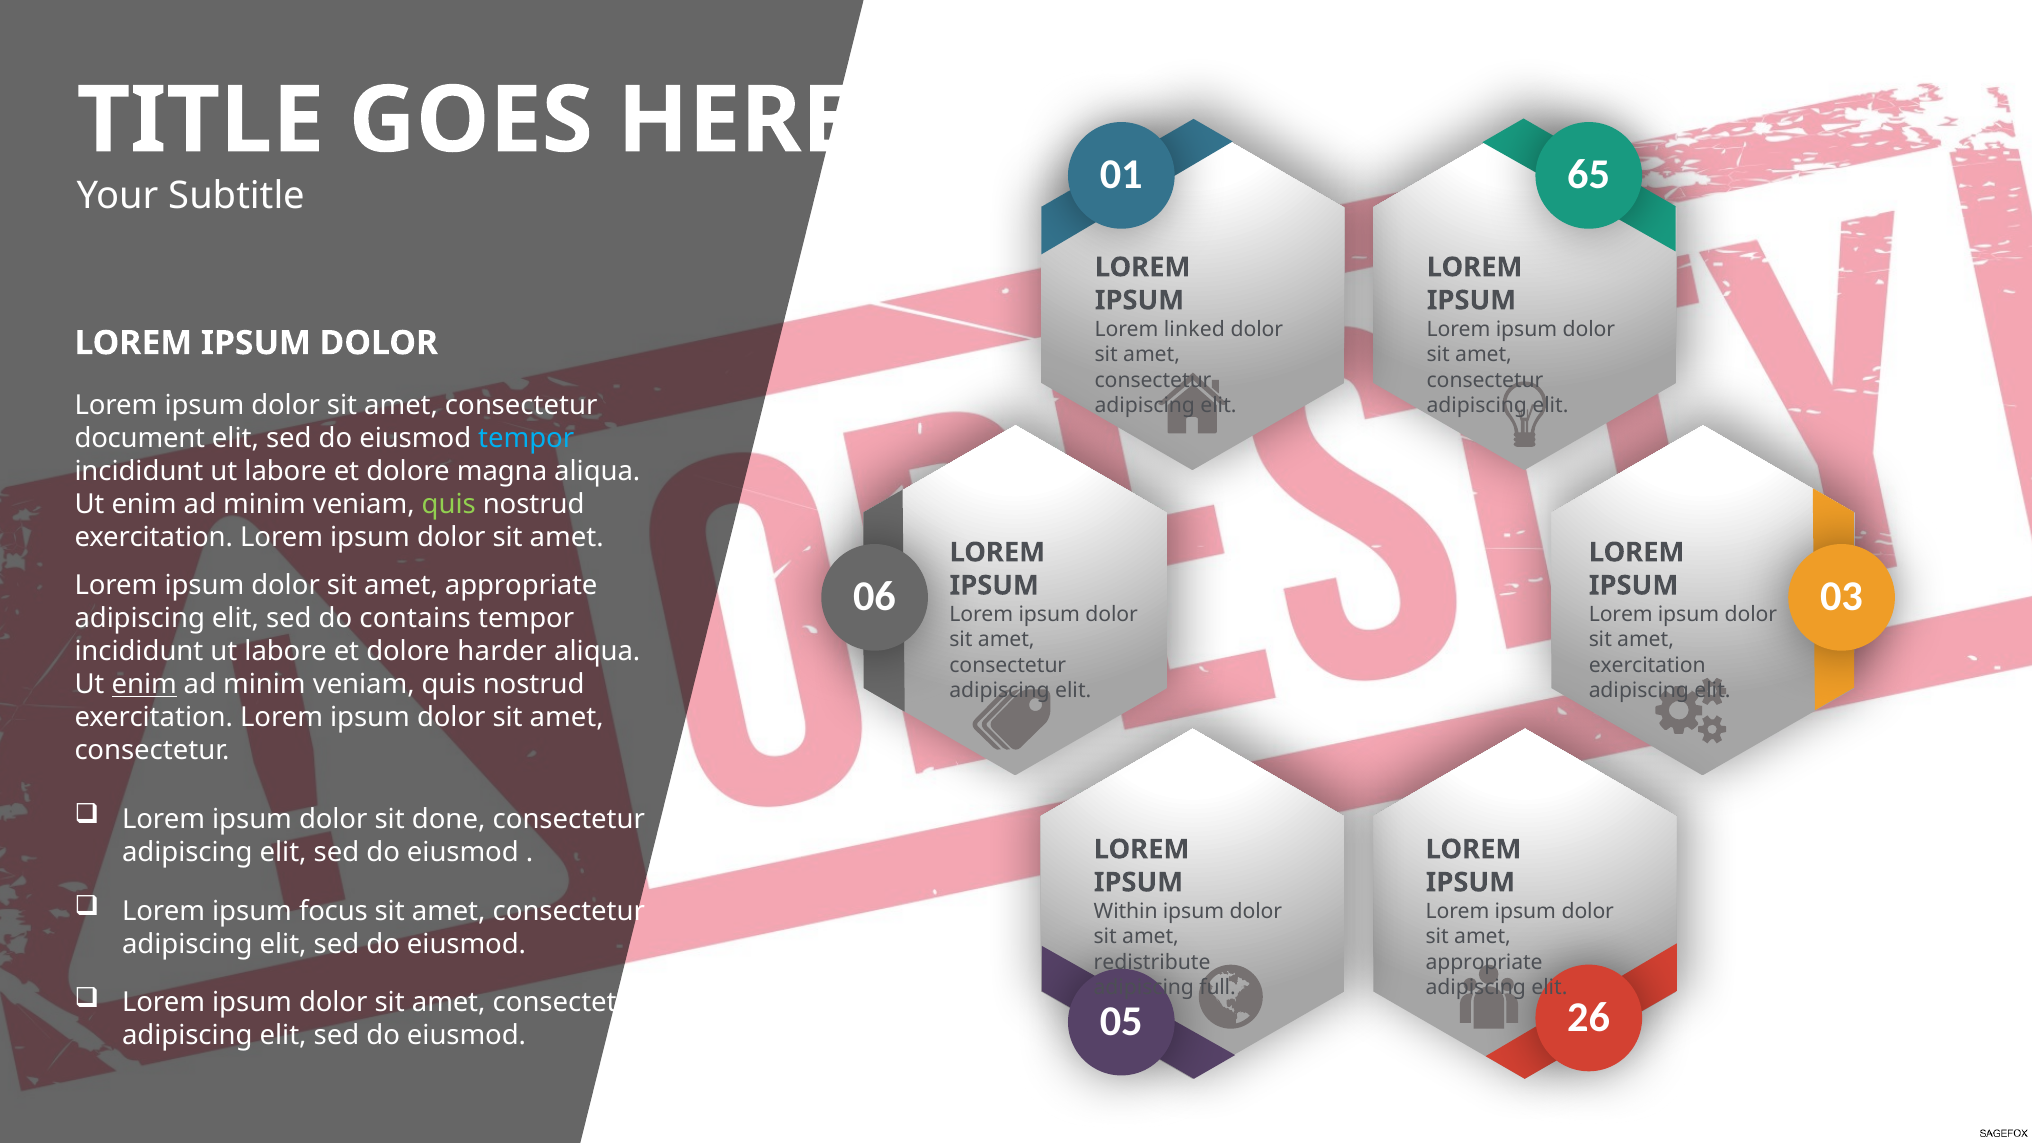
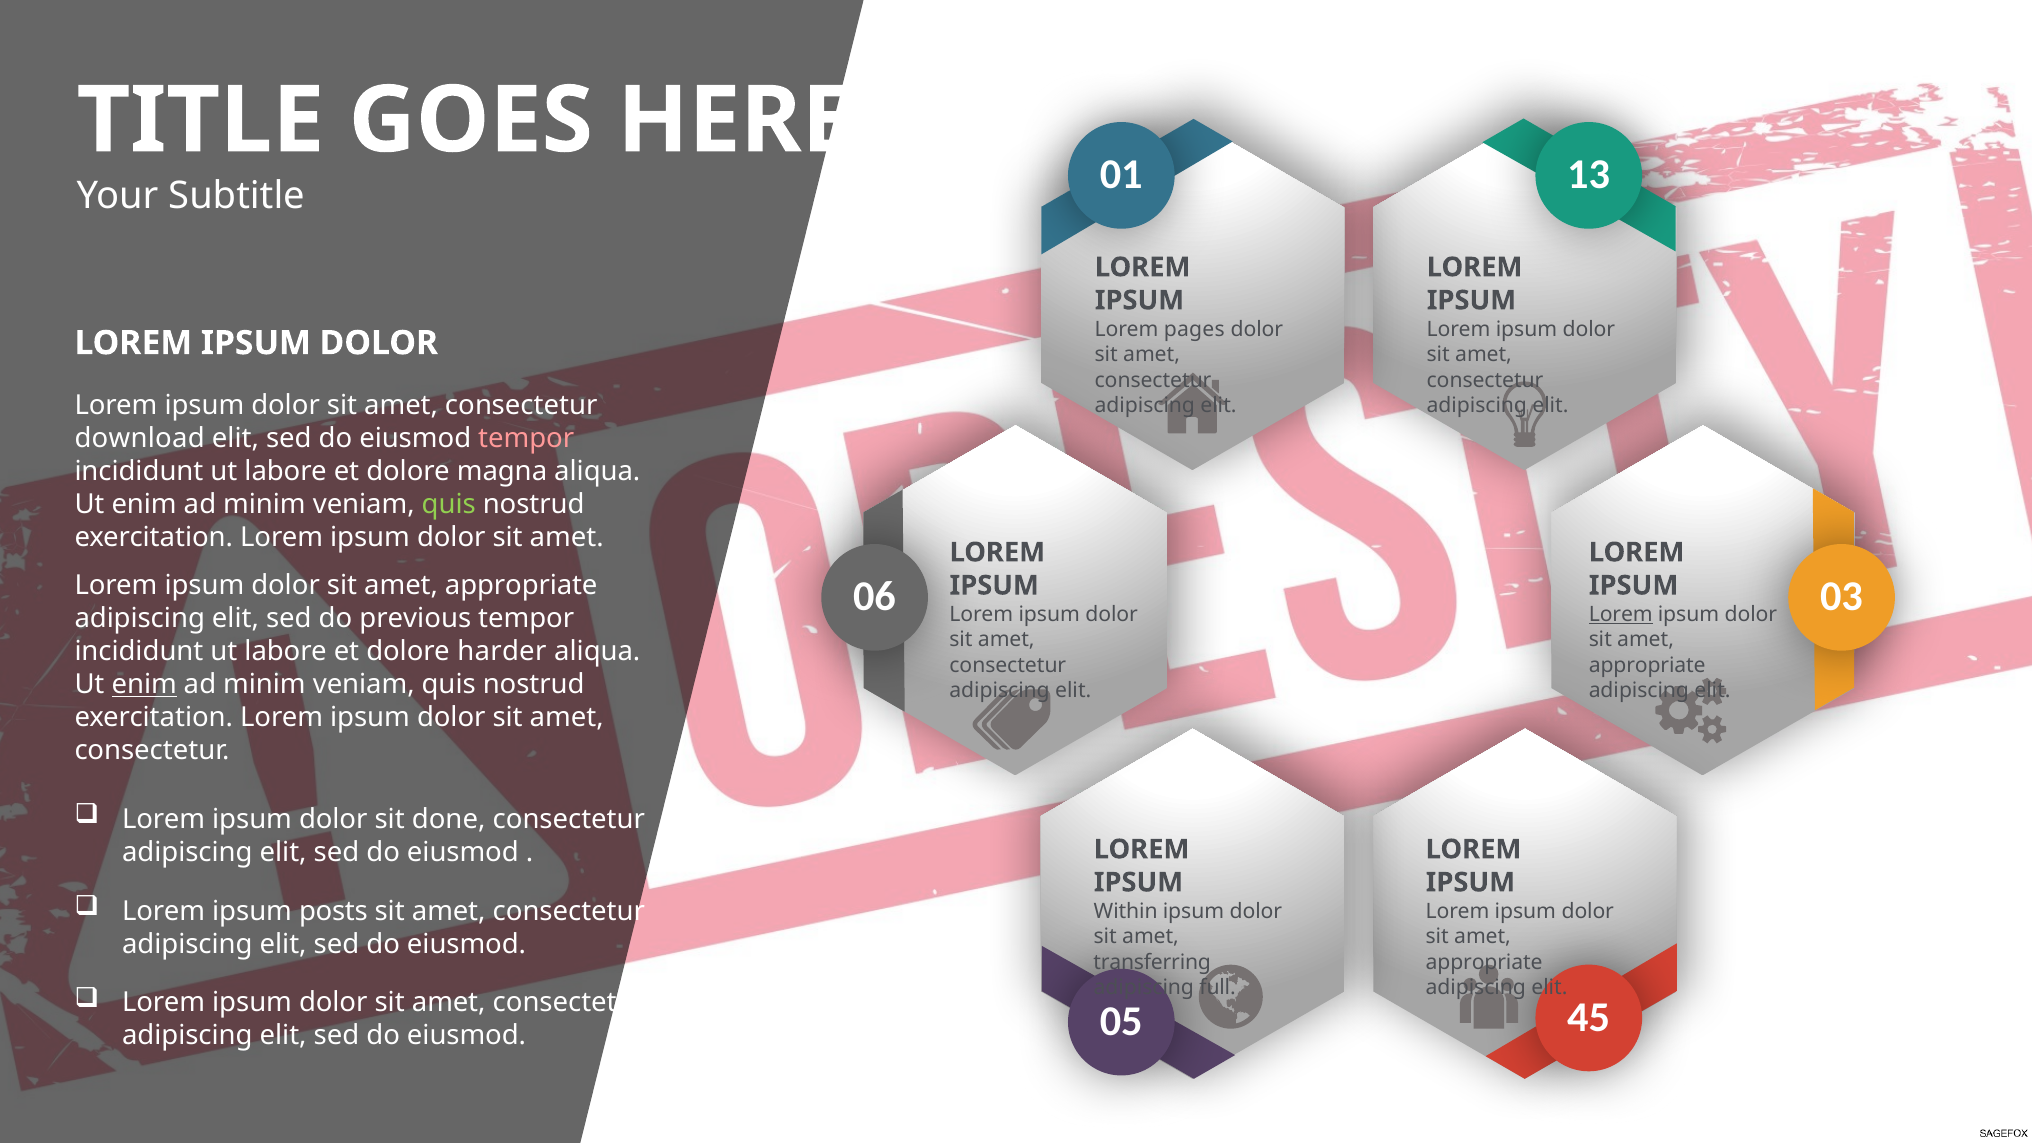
65: 65 -> 13 (1589, 174)
linked: linked -> pages (1194, 329)
document: document -> download (140, 438)
tempor colour: light blue -> pink (526, 438)
Lorem underline: none -> present (1621, 614)
contains: contains -> previous (415, 619)
exercitation: exercitation -> appropriate (1647, 665)
focus: focus -> posts (333, 911)
redistribute: redistribute -> transferring (1152, 962)
26: 26 -> 45 (1589, 1017)
